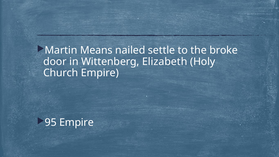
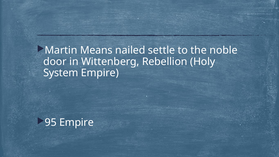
broke: broke -> noble (224, 50)
Elizabeth: Elizabeth -> Rebellion (165, 62)
Church: Church -> System (61, 73)
